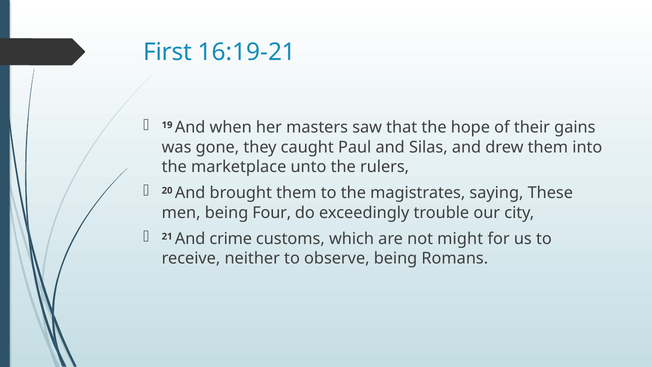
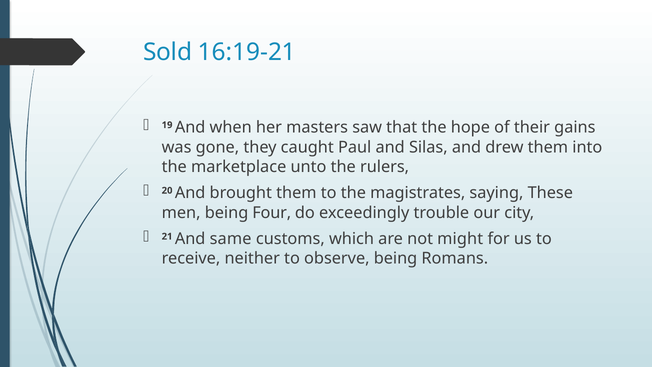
First: First -> Sold (168, 52)
crime: crime -> same (231, 239)
